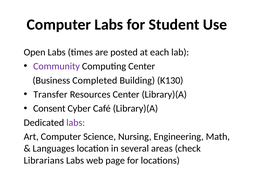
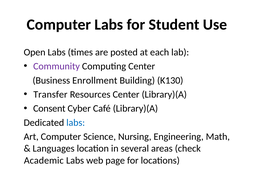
Completed: Completed -> Enrollment (95, 81)
labs colour: purple -> blue (76, 123)
Librarians: Librarians -> Academic (44, 161)
